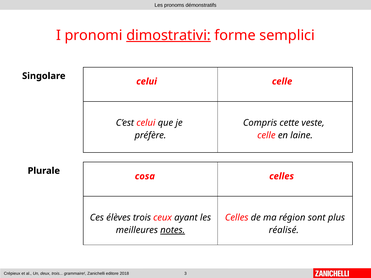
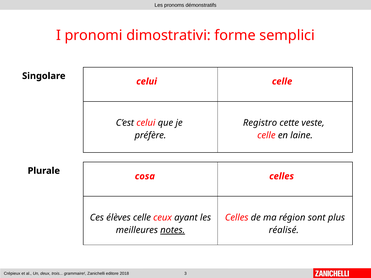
dimostrativi underline: present -> none (169, 35)
Compris: Compris -> Registro (260, 123)
élèves trois: trois -> celle (142, 218)
